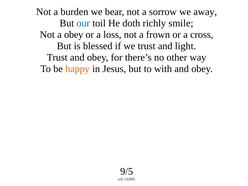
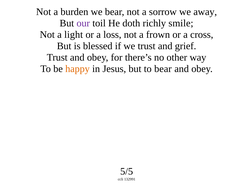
our colour: blue -> purple (83, 23)
a obey: obey -> light (74, 35)
light: light -> grief (186, 46)
to with: with -> bear (163, 69)
9/5: 9/5 -> 5/5 (127, 171)
